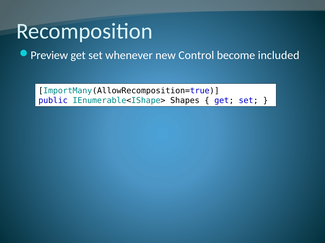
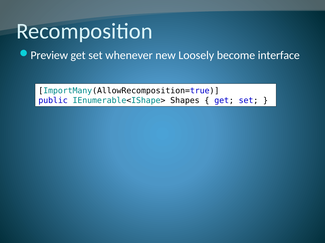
Control: Control -> Loosely (196, 55)
included: included -> interface (279, 55)
